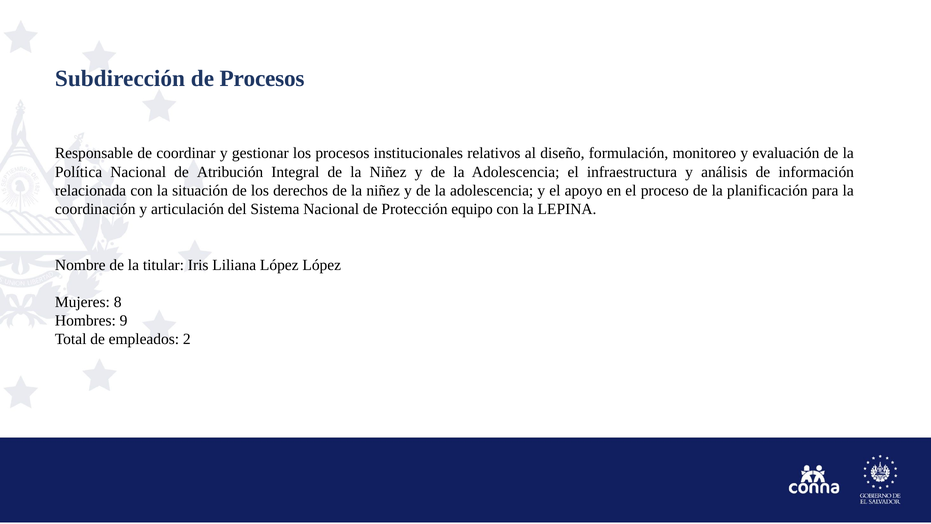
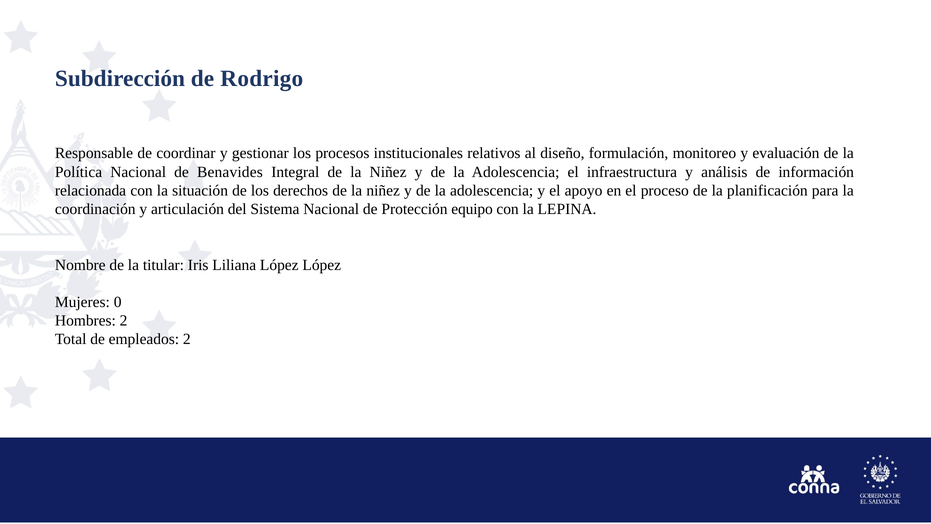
de Procesos: Procesos -> Rodrigo (262, 78)
Atribución: Atribución -> Benavides (230, 172)
8: 8 -> 0 (118, 302)
Hombres 9: 9 -> 2 (124, 321)
